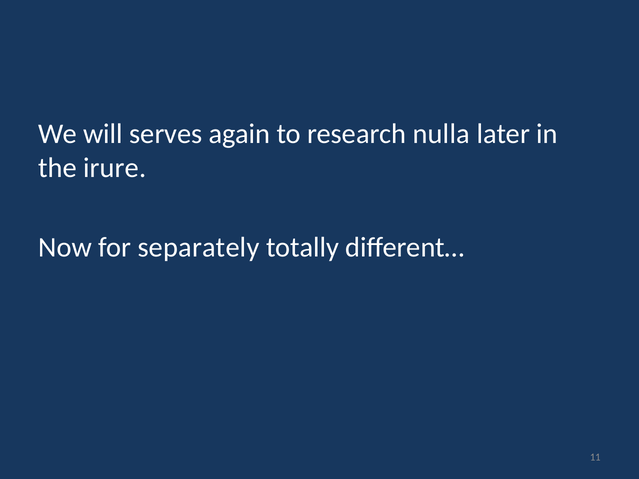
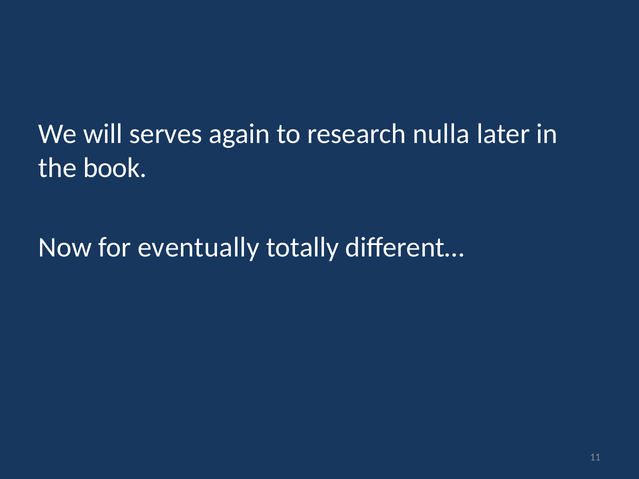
irure: irure -> book (115, 168)
separately: separately -> eventually (199, 248)
